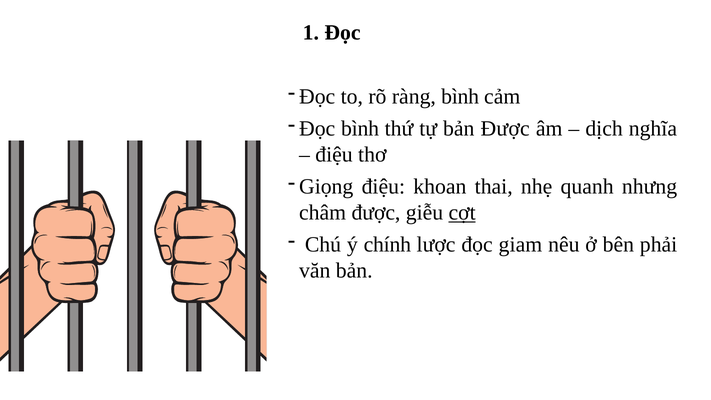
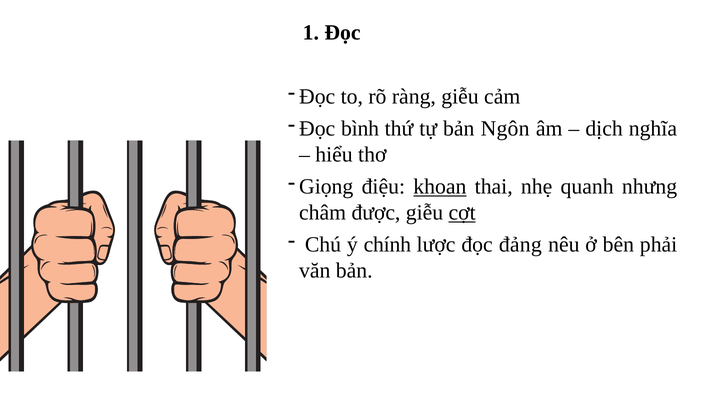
ràng bình: bình -> giễu (460, 97)
bản Được: Được -> Ngôn (505, 129)
điệu: điệu -> hiểu (334, 155)
khoan underline: none -> present (440, 187)
giam: giam -> đảng (520, 245)
